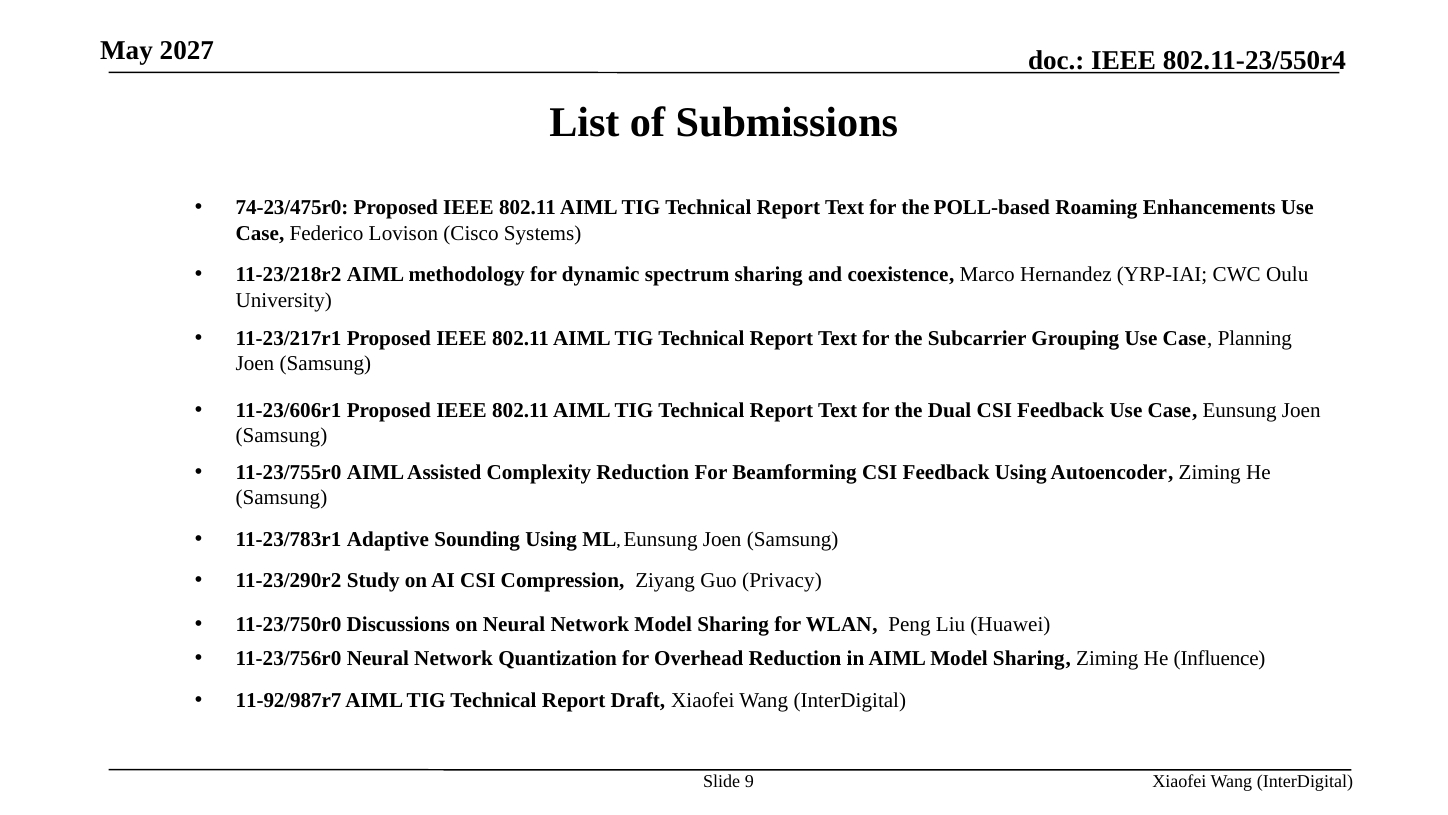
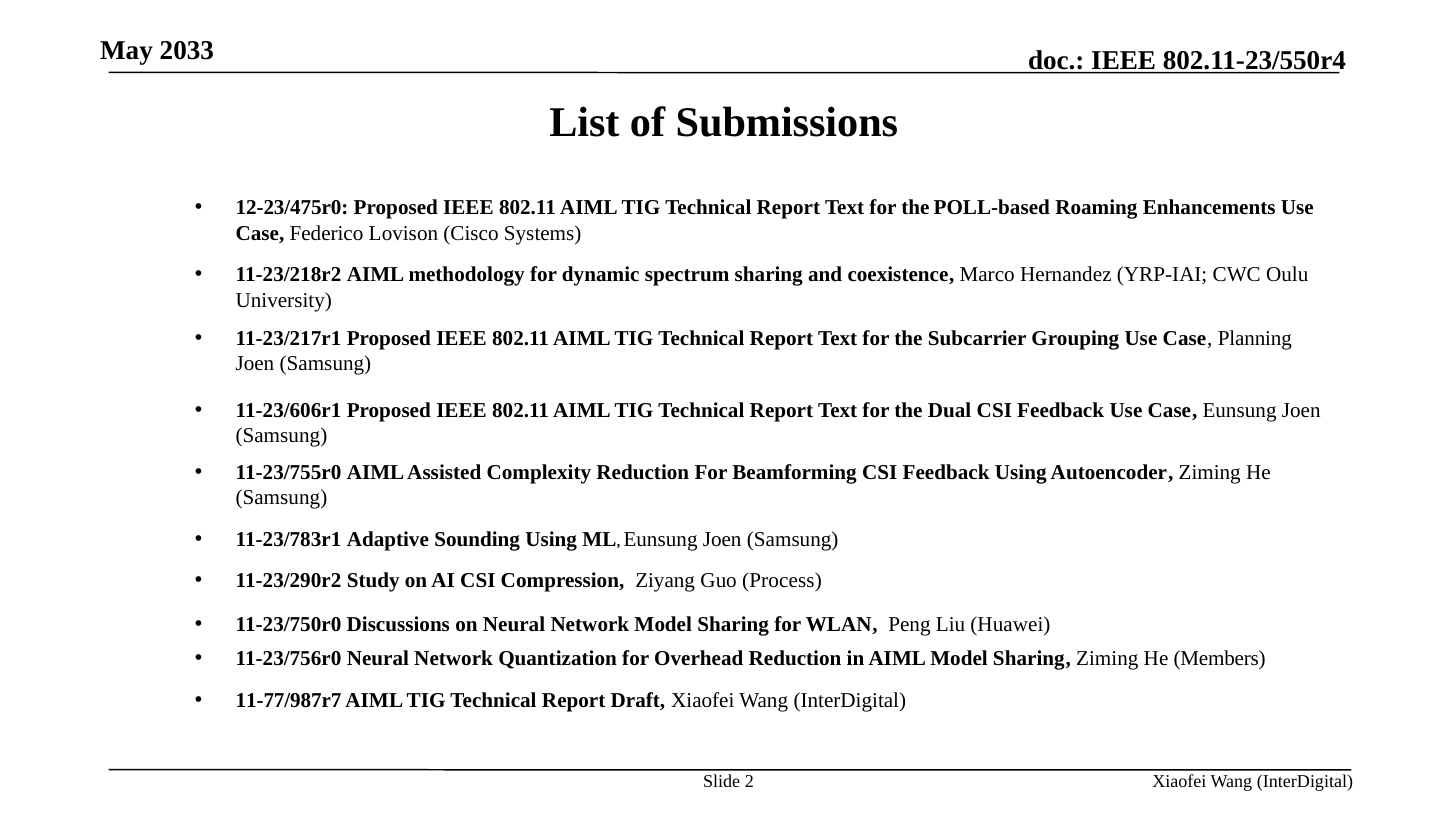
2027: 2027 -> 2033 (187, 50)
74-23/475r0: 74-23/475r0 -> 12-23/475r0 (292, 208)
Privacy: Privacy -> Process (782, 581)
Influence: Influence -> Members (1220, 659)
11-92/987r7: 11-92/987r7 -> 11-77/987r7 (289, 700)
9: 9 -> 2 (749, 781)
